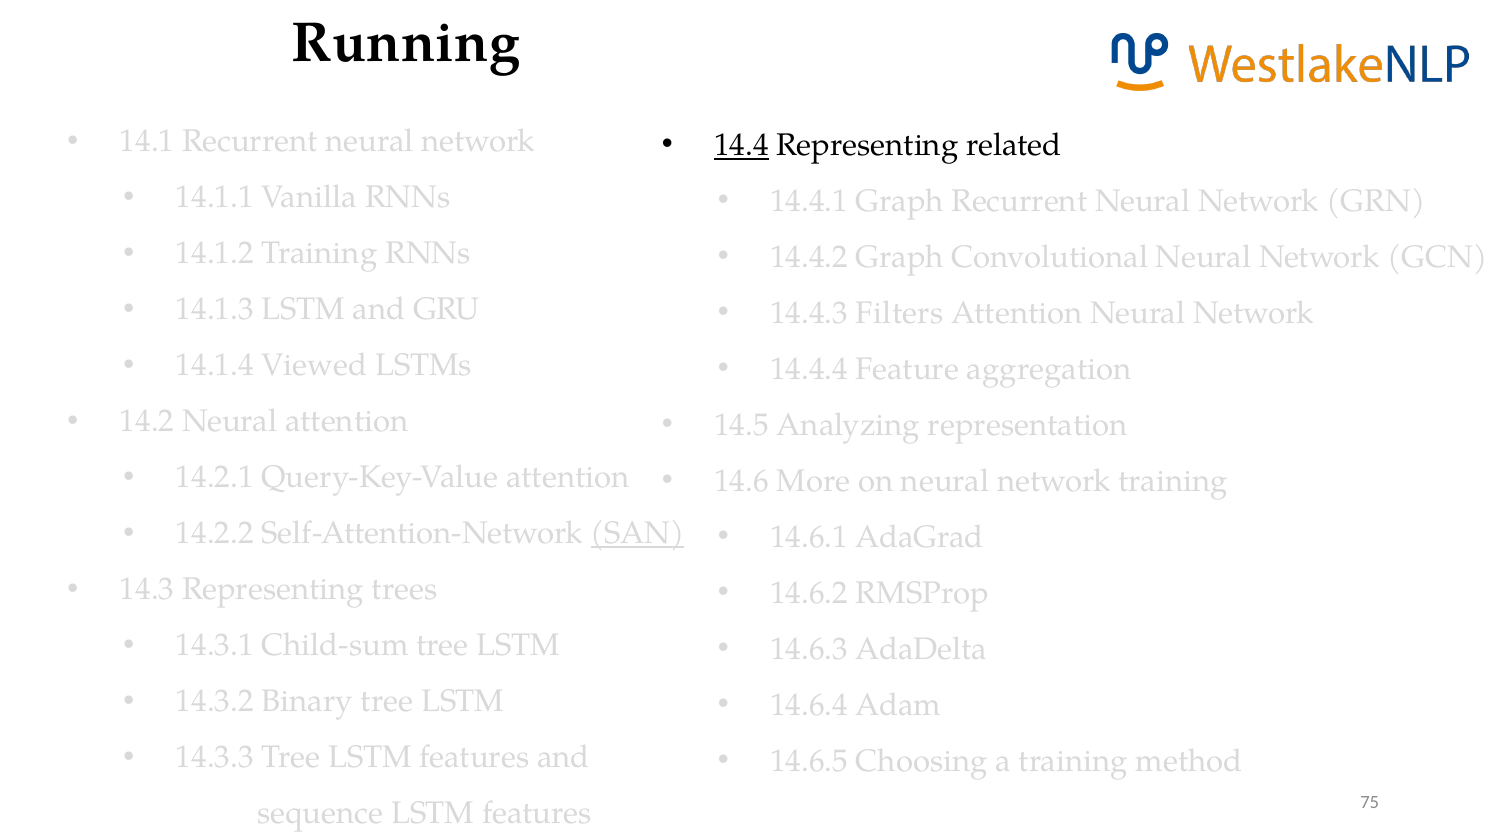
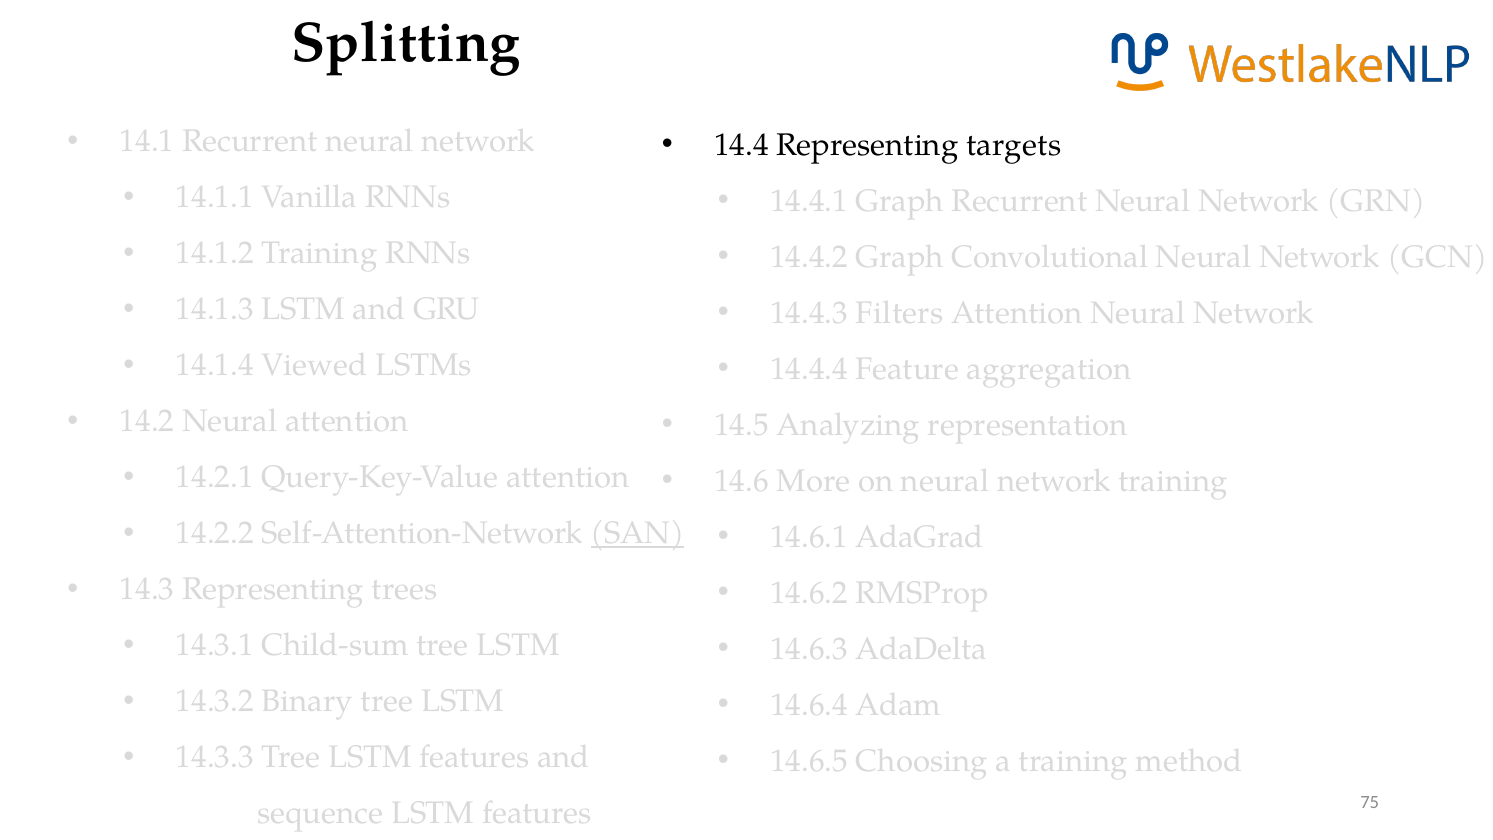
Running: Running -> Splitting (406, 43)
14.4 underline: present -> none (742, 145)
related: related -> targets (1014, 145)
